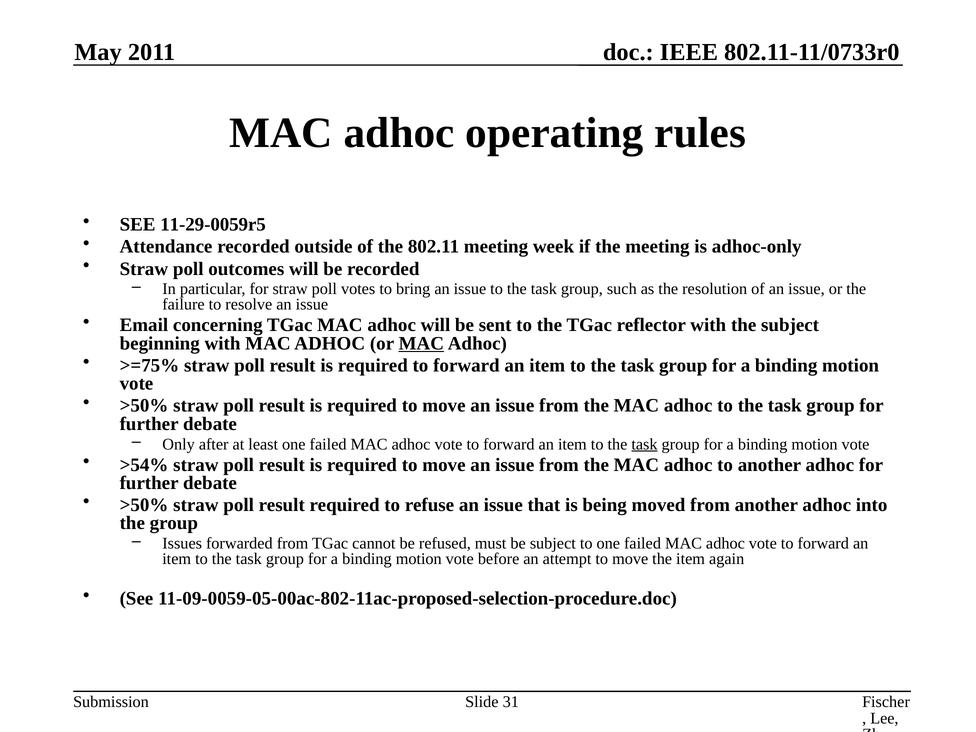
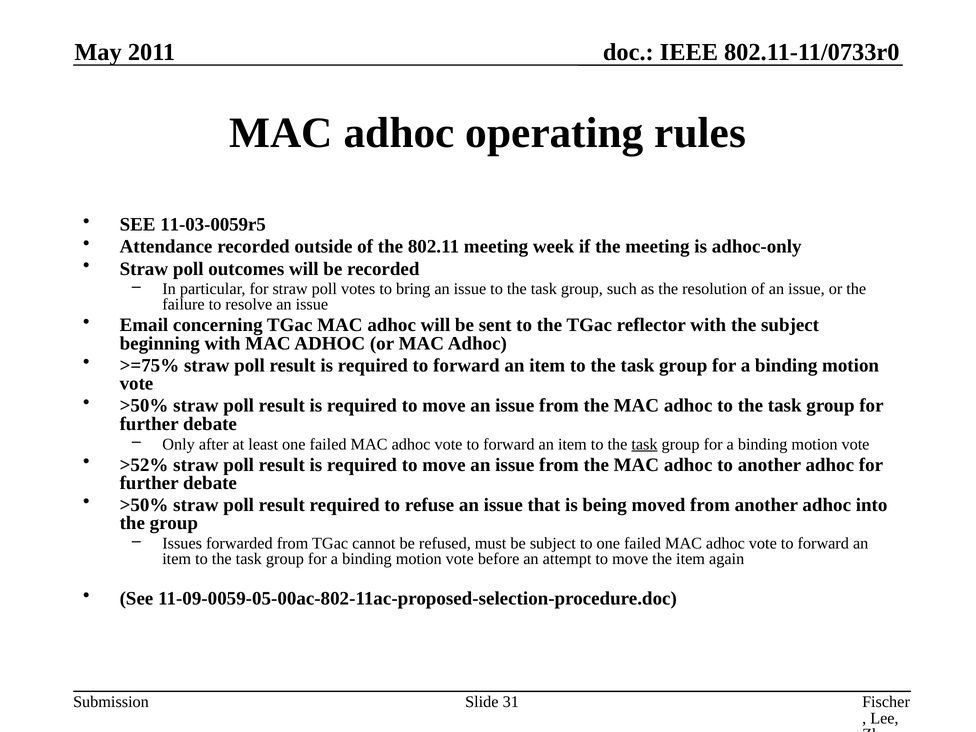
11-29-0059r5: 11-29-0059r5 -> 11-03-0059r5 (213, 225)
MAC underline: present -> none (421, 343)
>54%: >54% -> >52% (144, 465)
